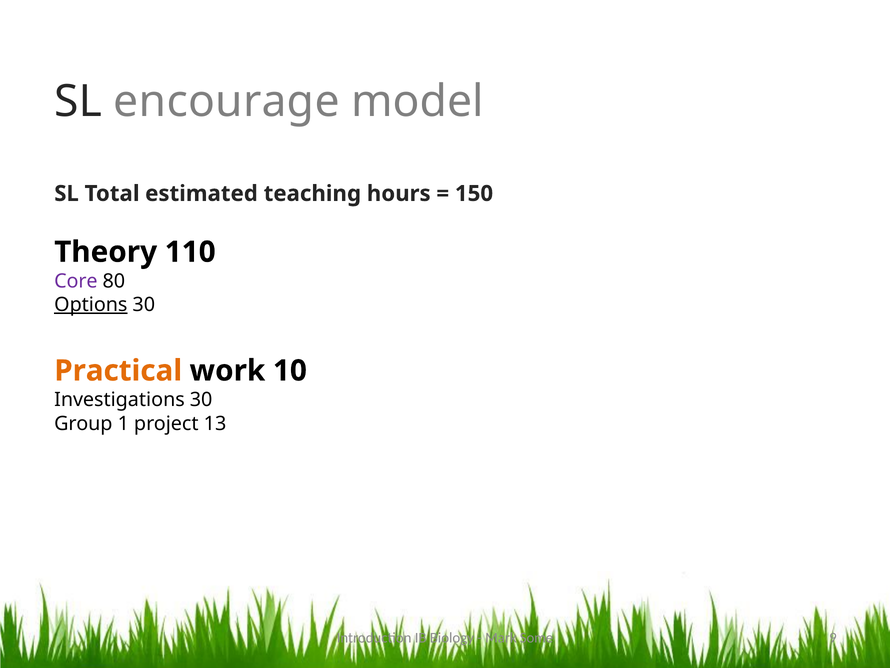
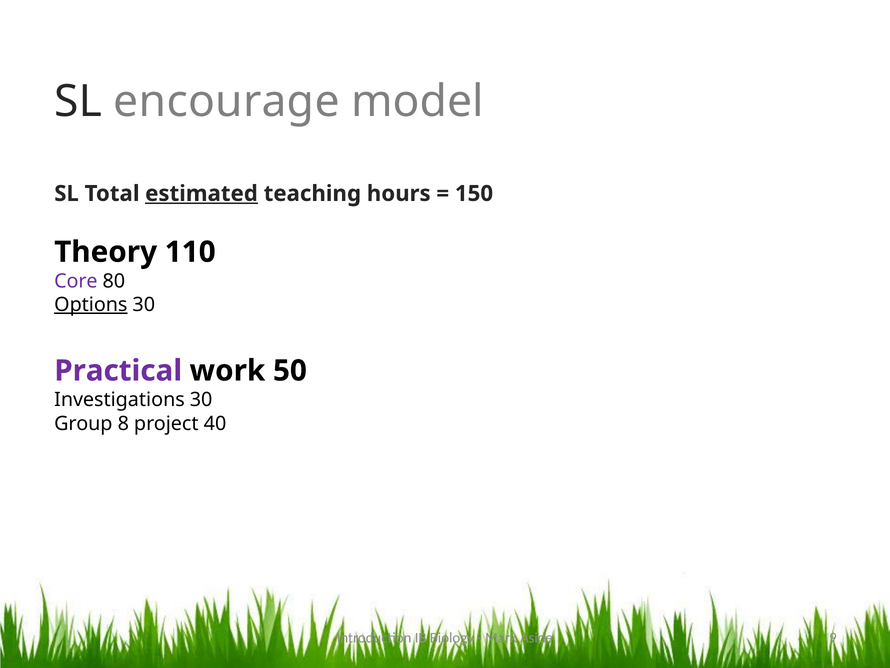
estimated underline: none -> present (201, 193)
Practical colour: orange -> purple (118, 370)
10: 10 -> 50 (290, 370)
1: 1 -> 8 (123, 423)
13: 13 -> 40 (215, 423)
Some: Some -> Aside (537, 637)
